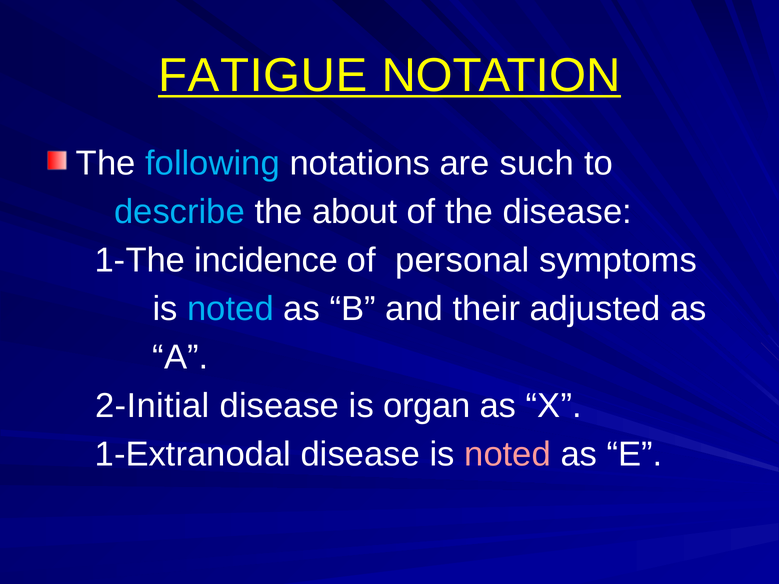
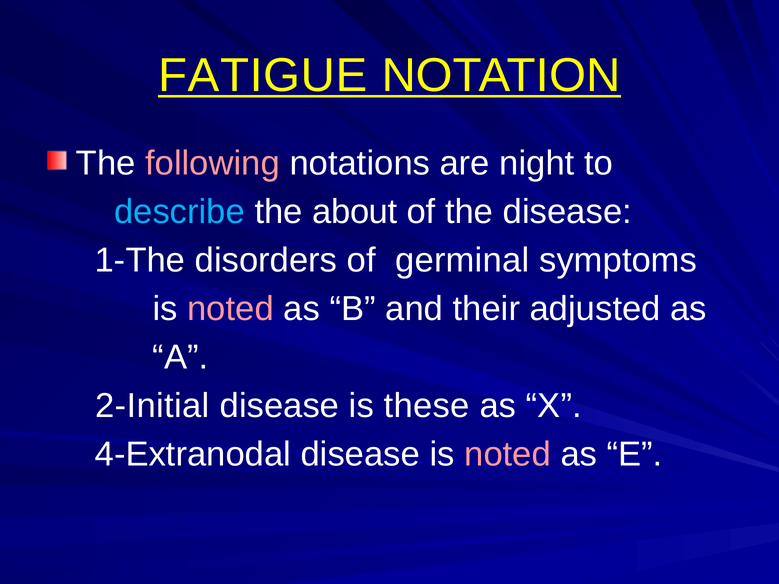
following colour: light blue -> pink (213, 163)
such: such -> night (537, 163)
incidence: incidence -> disorders (266, 260)
personal: personal -> germinal (462, 260)
noted colour: light blue -> pink (230, 309)
organ: organ -> these (427, 406)
1-Extranodal: 1-Extranodal -> 4-Extranodal (193, 454)
